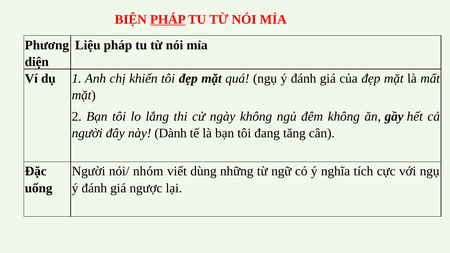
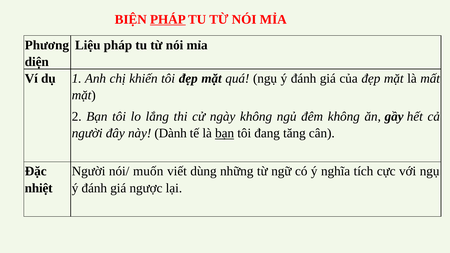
bạn underline: none -> present (225, 133)
nhóm: nhóm -> muốn (148, 171)
uống: uống -> nhiệt (39, 188)
